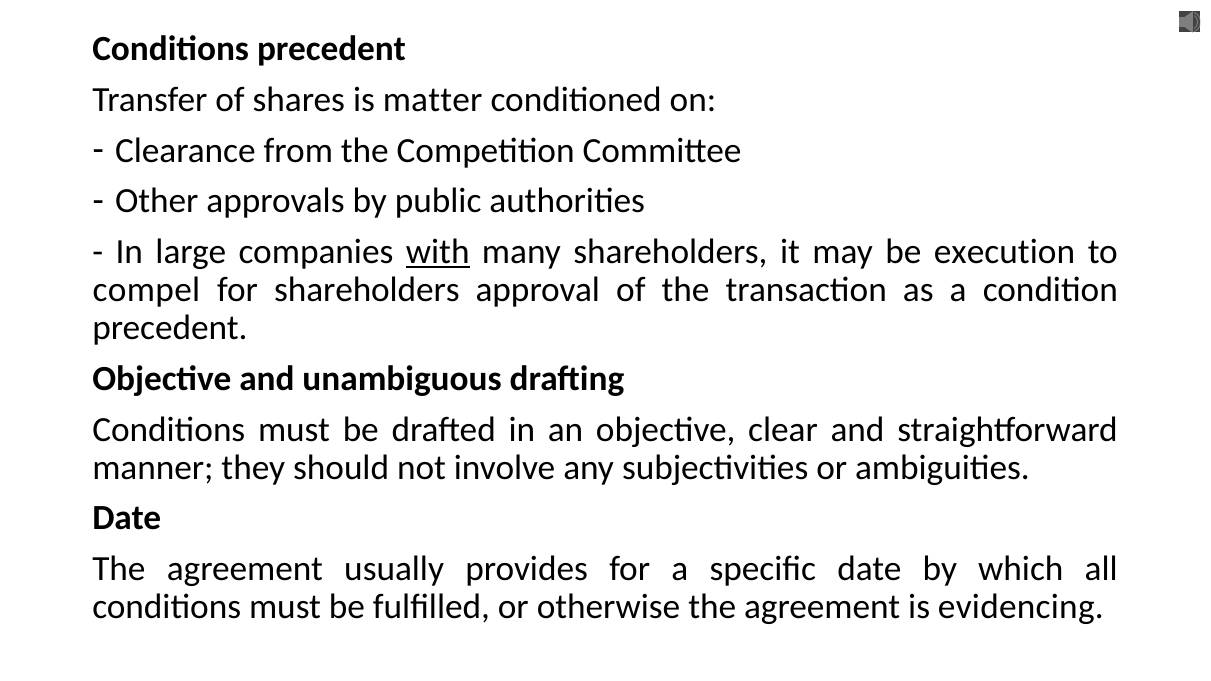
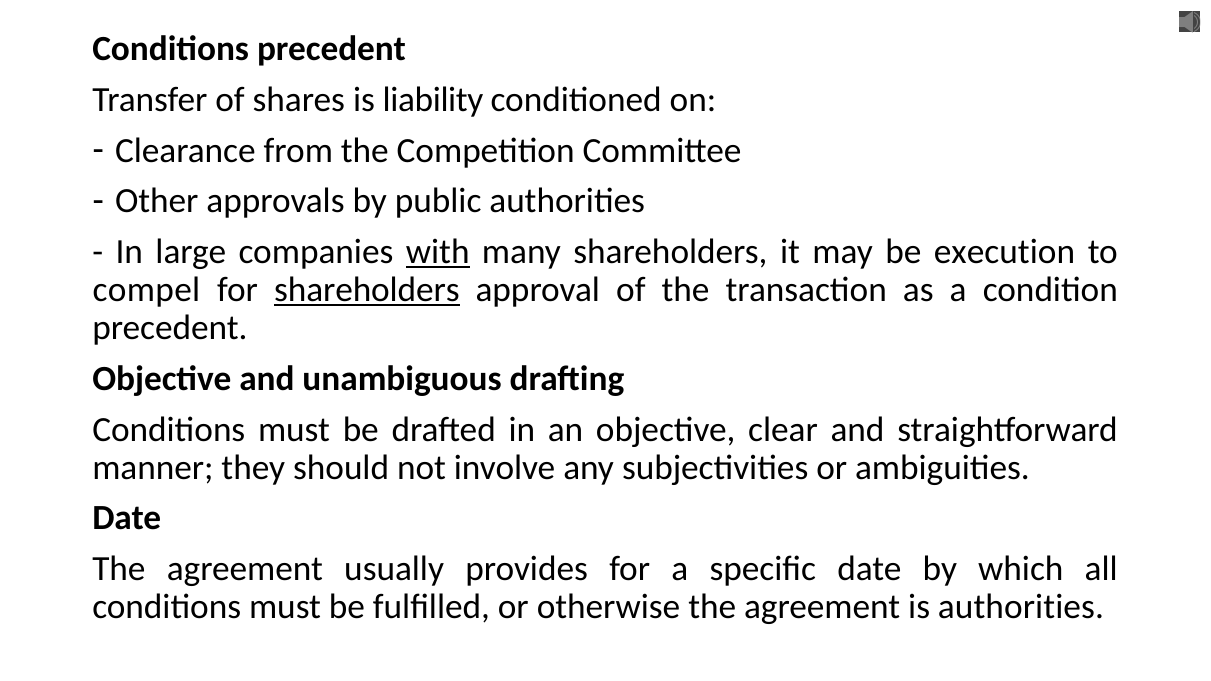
matter: matter -> liability (433, 100)
shareholders underline: none -> present (367, 290)
is evidencing: evidencing -> authorities (1021, 607)
